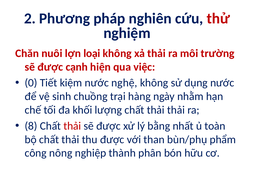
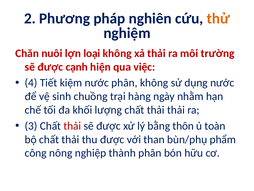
thử colour: red -> orange (218, 18)
0: 0 -> 4 (31, 83)
nước nghệ: nghệ -> phân (124, 83)
8: 8 -> 3 (31, 126)
nhất: nhất -> thôn (183, 126)
